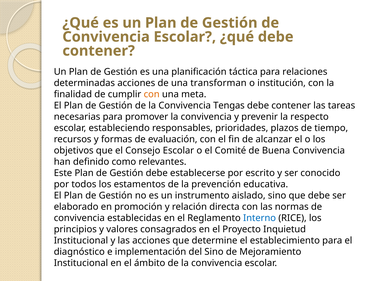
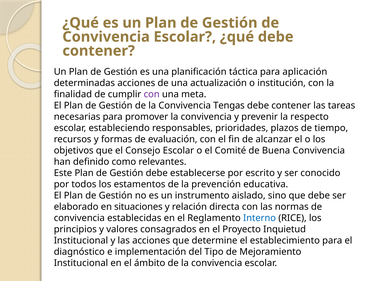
relaciones: relaciones -> aplicación (305, 72)
transforman: transforman -> actualización (219, 83)
con colour: orange -> purple (152, 94)
promoción: promoción -> situaciones (138, 206)
del Sino: Sino -> Tipo (214, 251)
